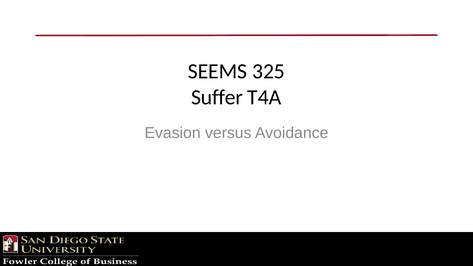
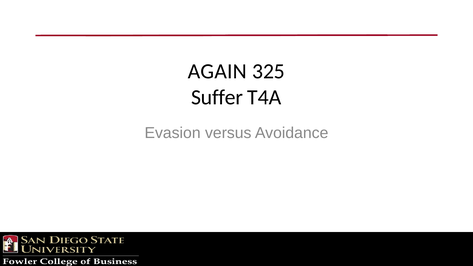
SEEMS: SEEMS -> AGAIN (217, 71)
